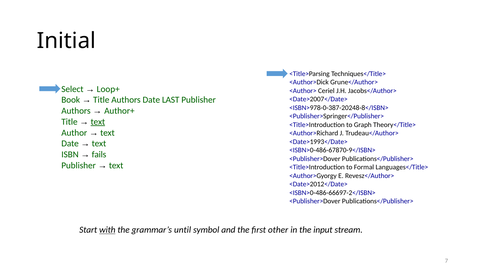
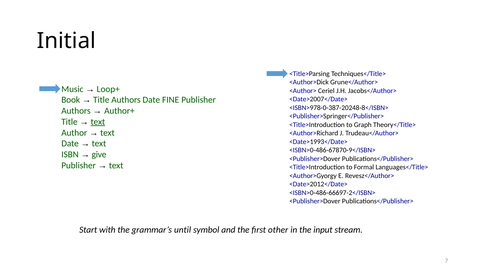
Select: Select -> Music (72, 89)
LAST: LAST -> FINE (171, 100)
fails: fails -> give (99, 154)
with underline: present -> none (107, 230)
